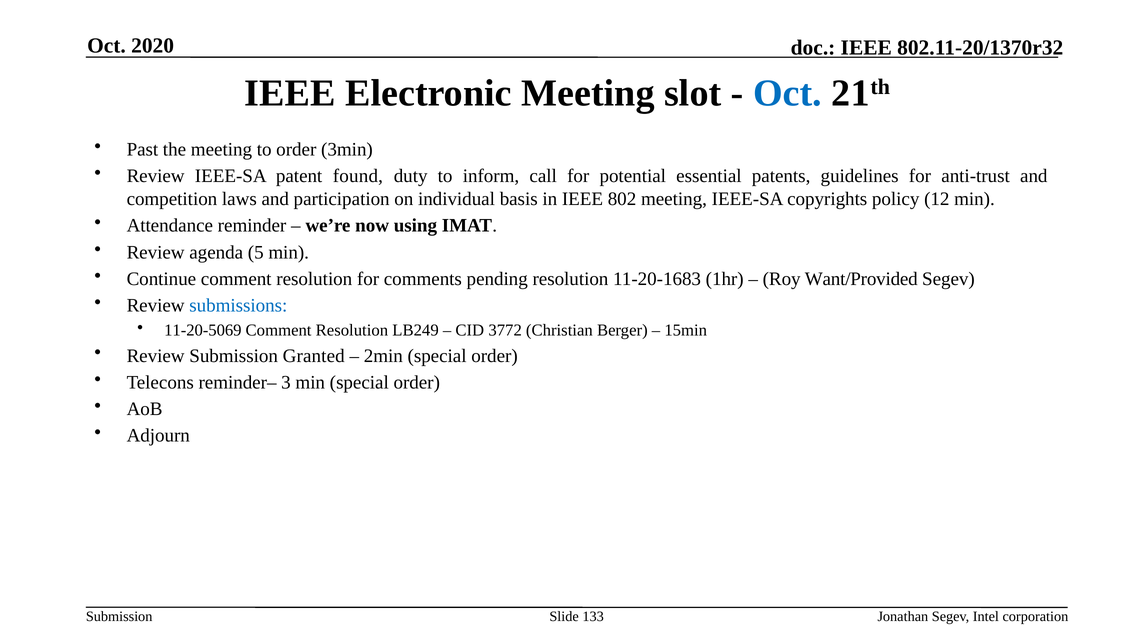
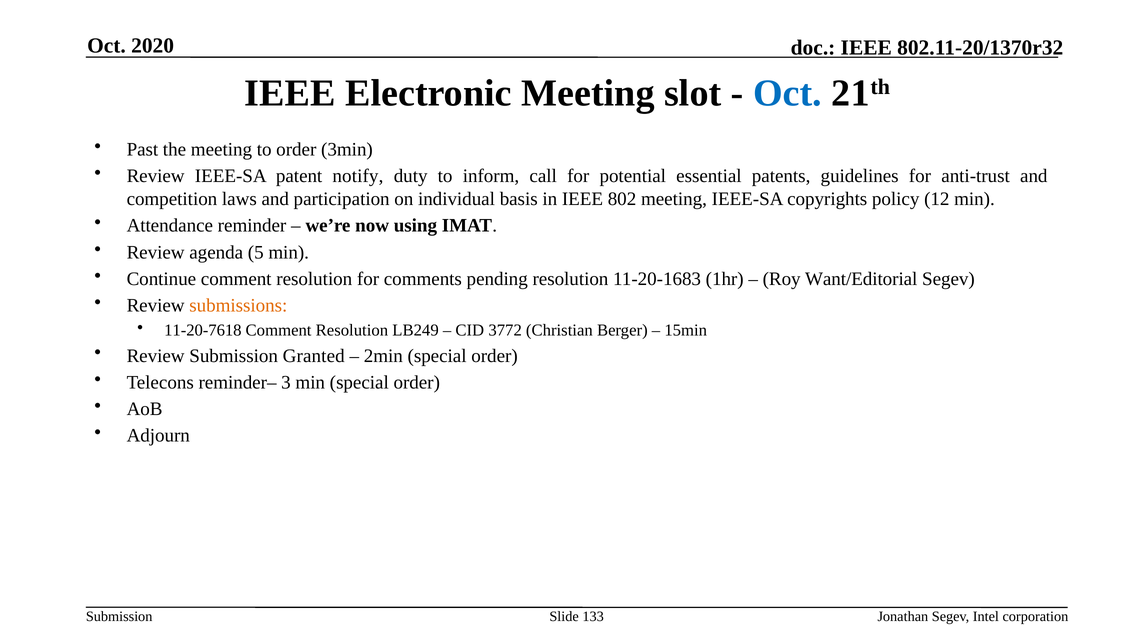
found: found -> notify (358, 176)
Want/Provided: Want/Provided -> Want/Editorial (861, 279)
submissions colour: blue -> orange (238, 306)
11-20-5069: 11-20-5069 -> 11-20-7618 (203, 331)
